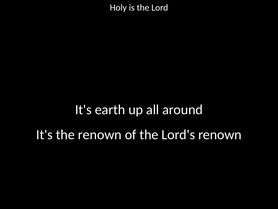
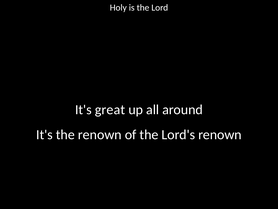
earth: earth -> great (110, 109)
